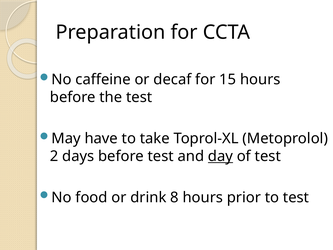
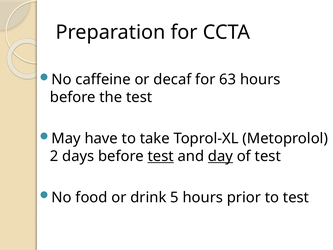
15: 15 -> 63 (228, 79)
test underline: none -> present (161, 156)
8: 8 -> 5 (174, 197)
